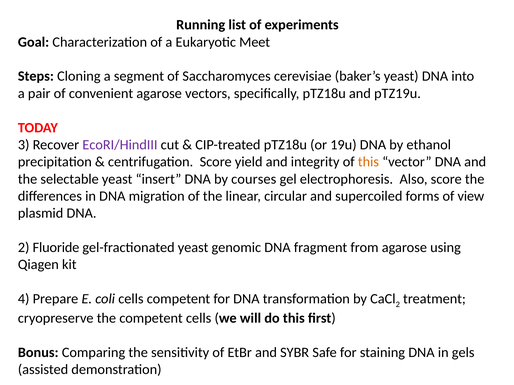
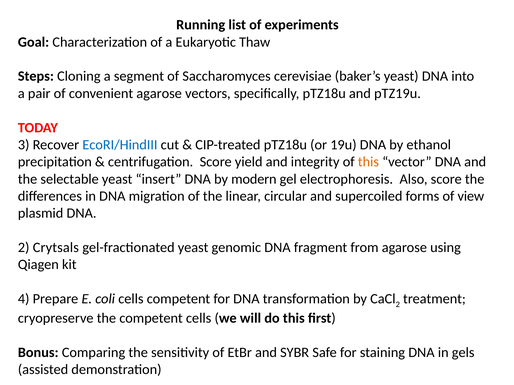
Meet: Meet -> Thaw (255, 42)
EcoRI/HindIII colour: purple -> blue (120, 145)
courses: courses -> modern (254, 179)
Fluoride: Fluoride -> Crytsals (56, 248)
